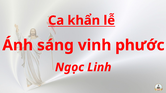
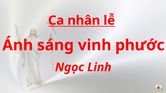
khẩn: khẩn -> nhân (84, 21)
